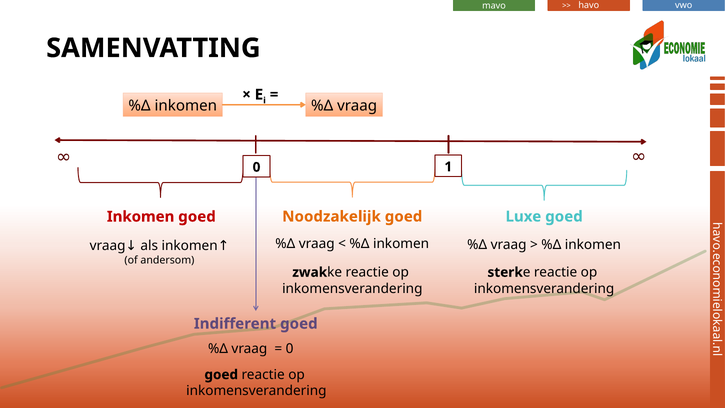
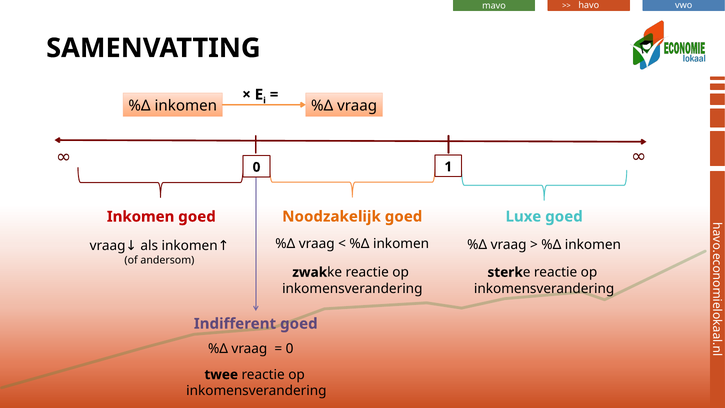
goed: goed -> twee (221, 374)
